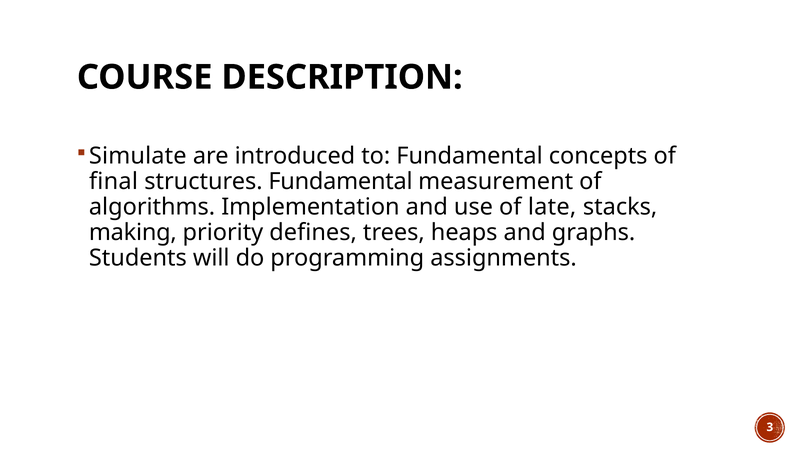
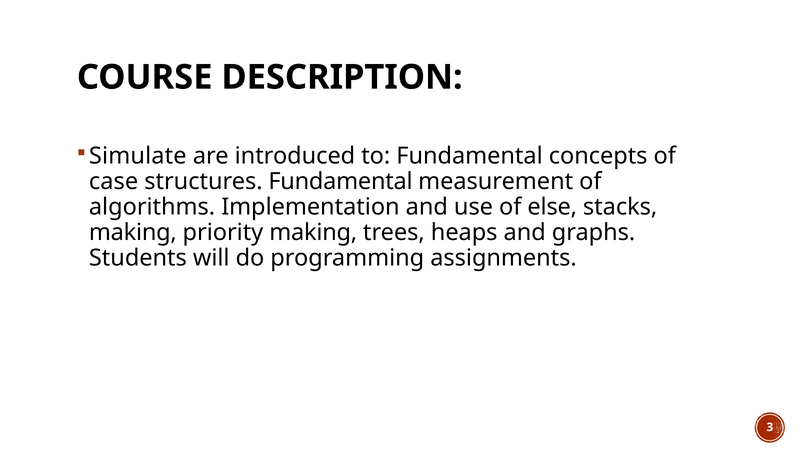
final: final -> case (114, 181)
late: late -> else (552, 207)
priority defines: defines -> making (313, 232)
